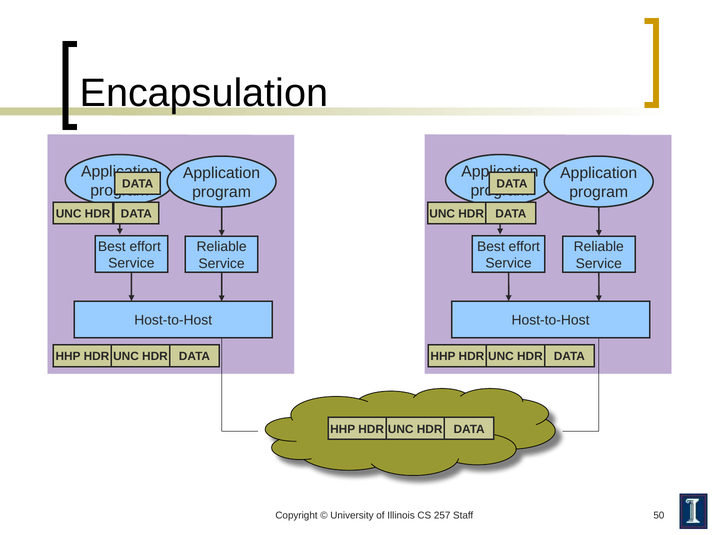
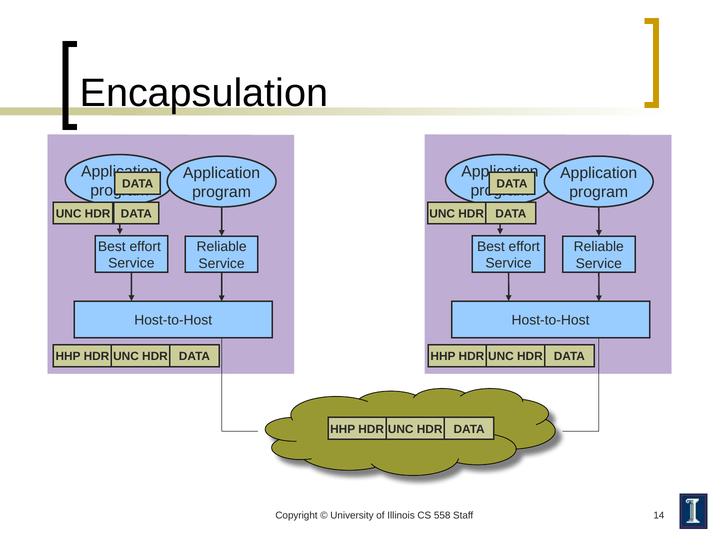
257: 257 -> 558 (442, 515)
50: 50 -> 14 (659, 515)
